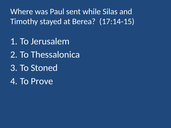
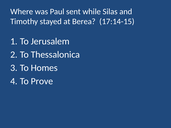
Stoned: Stoned -> Homes (44, 68)
